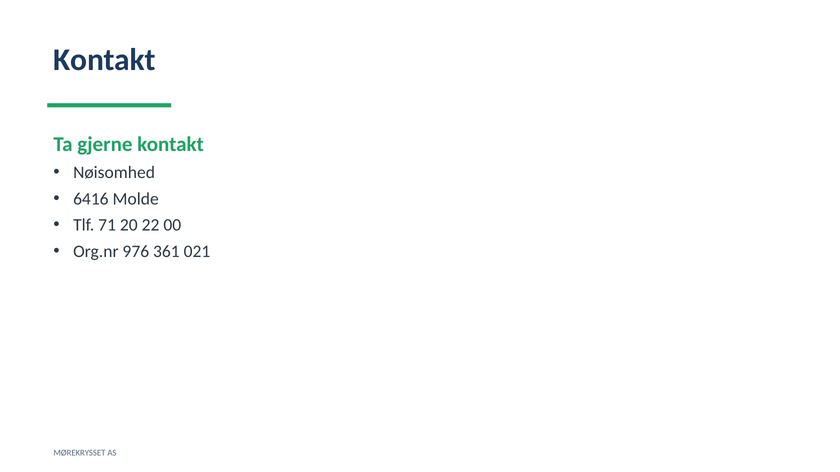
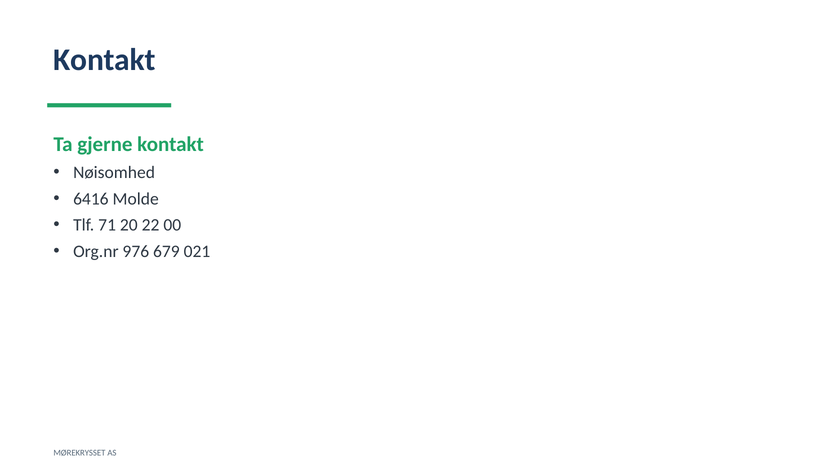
361: 361 -> 679 (166, 252)
